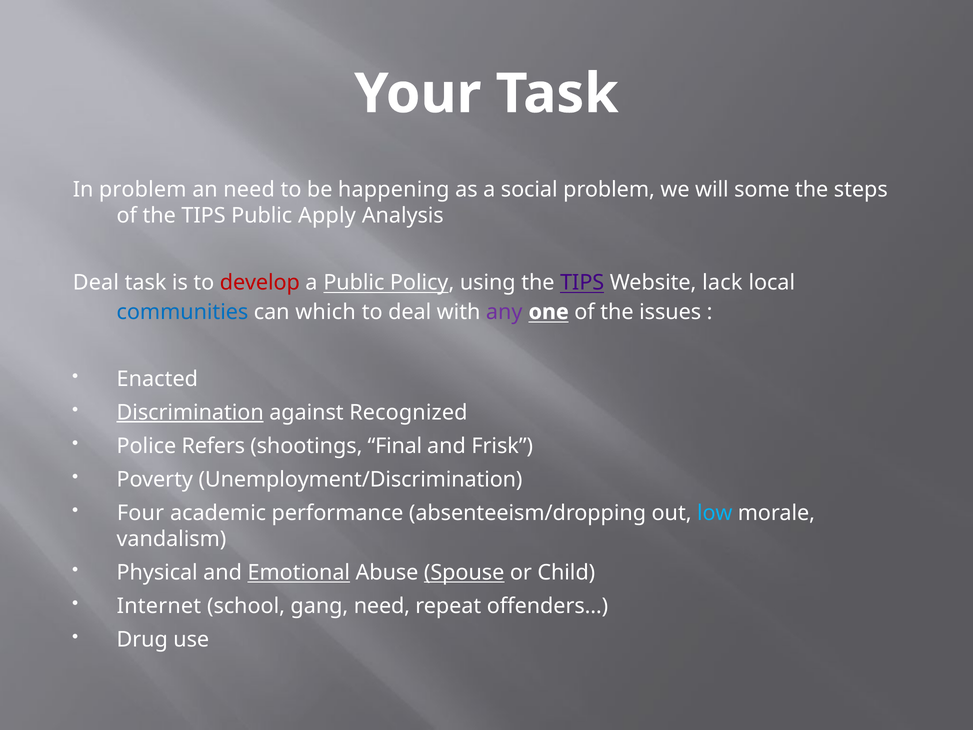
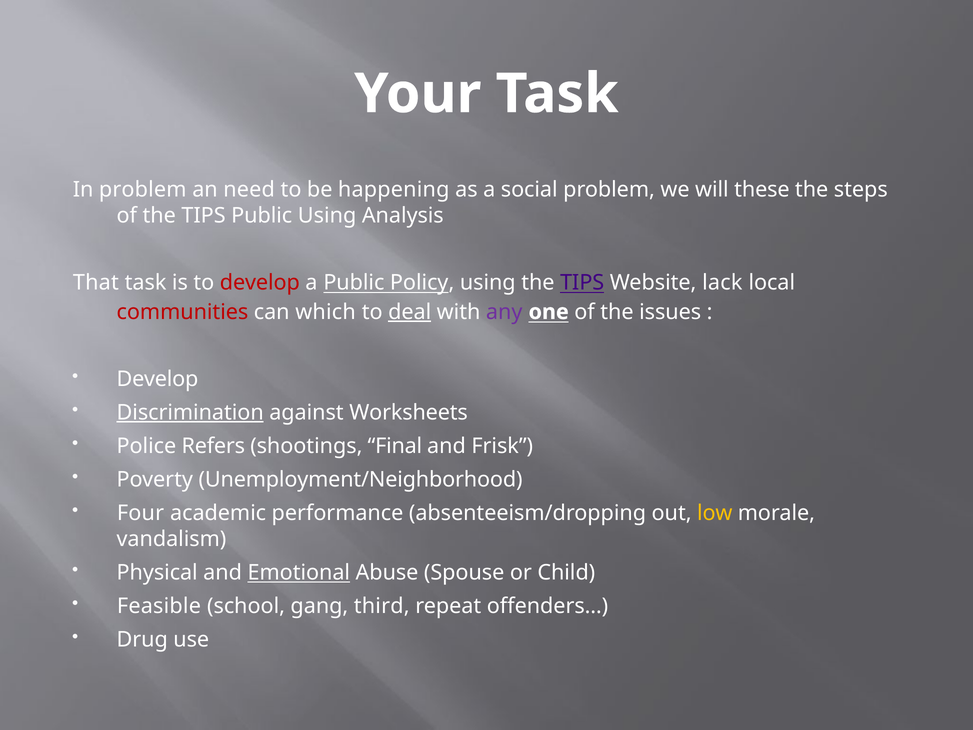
some: some -> these (762, 190)
Public Apply: Apply -> Using (327, 215)
Deal: Deal -> That (96, 283)
communities colour: blue -> red (182, 312)
deal underline: none -> present (410, 312)
Enacted: Enacted -> Develop (157, 379)
Recognized: Recognized -> Worksheets (409, 412)
Unemployment/Discrimination: Unemployment/Discrimination -> Unemployment/Neighborhood (361, 479)
low colour: light blue -> yellow (715, 513)
Spouse underline: present -> none (464, 572)
Internet: Internet -> Feasible (159, 606)
gang need: need -> third (382, 606)
